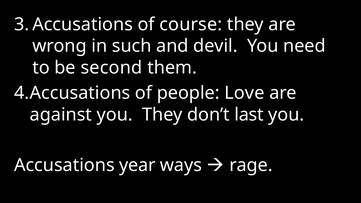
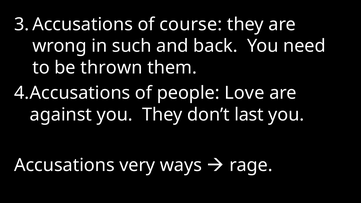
devil: devil -> back (215, 46)
second: second -> thrown (111, 68)
year: year -> very (137, 165)
